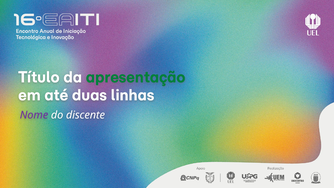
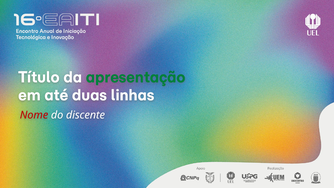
Nome colour: purple -> red (34, 115)
